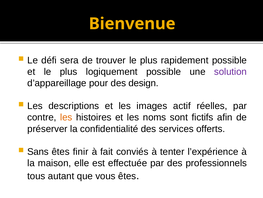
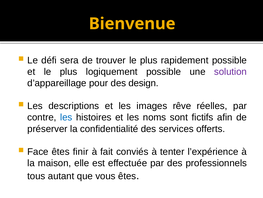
actif: actif -> rêve (182, 106)
les colour: orange -> blue (66, 117)
Sans: Sans -> Face (38, 151)
